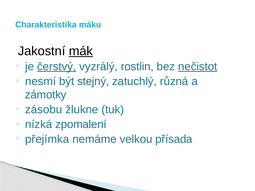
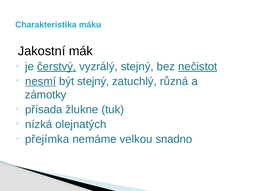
mák underline: present -> none (81, 51)
vyzrálý rostlin: rostlin -> stejný (137, 67)
nesmí underline: none -> present (41, 81)
zásobu: zásobu -> přísada (44, 110)
zpomalení: zpomalení -> olejnatých (81, 125)
přísada: přísada -> snadno (174, 139)
